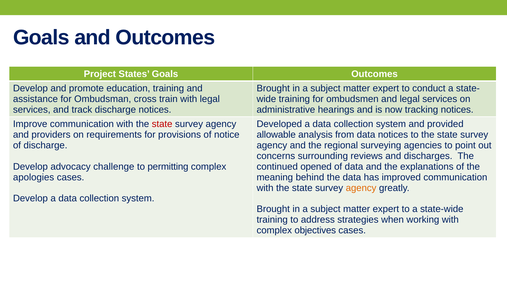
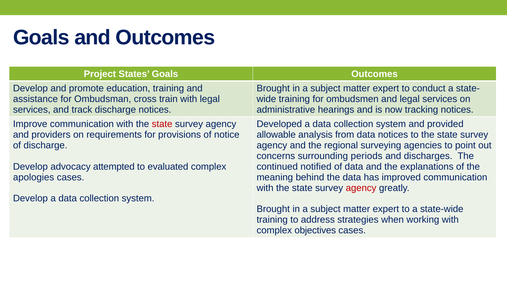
reviews: reviews -> periods (367, 156)
challenge: challenge -> attempted (114, 167)
permitting: permitting -> evaluated (168, 167)
opened: opened -> notified (316, 167)
agency colour: orange -> red (361, 188)
